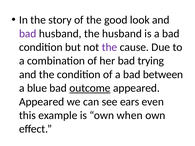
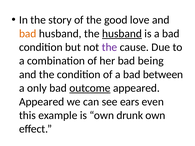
look: look -> love (140, 20)
bad colour: purple -> orange (28, 34)
husband underline: none -> present (122, 34)
trying: trying -> being (151, 61)
blue: blue -> only (37, 88)
when: when -> drunk (130, 116)
